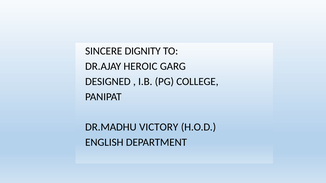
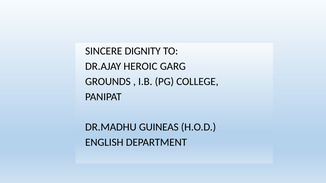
DESIGNED: DESIGNED -> GROUNDS (108, 82)
VICTORY: VICTORY -> GUINEAS (159, 127)
